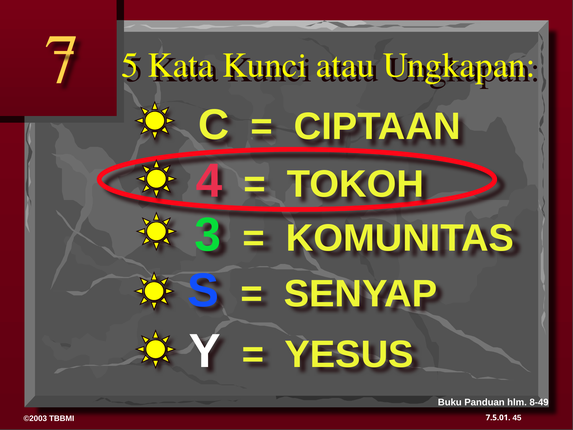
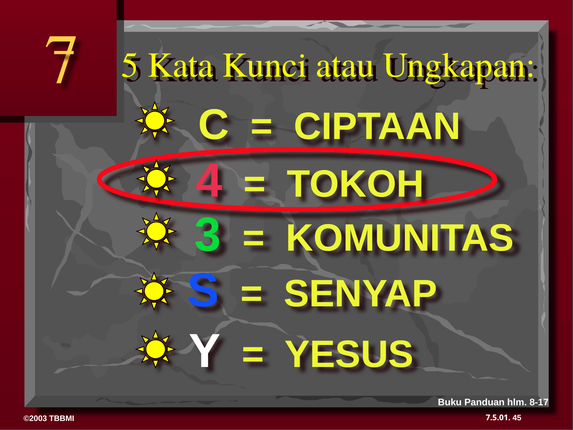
8-49: 8-49 -> 8-17 (539, 402)
